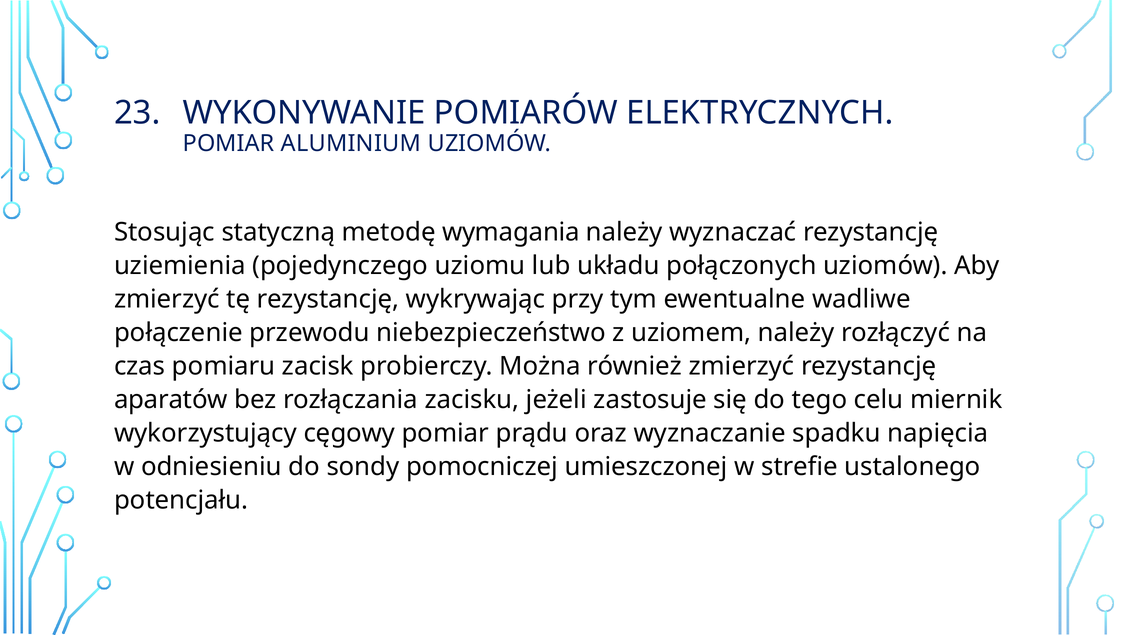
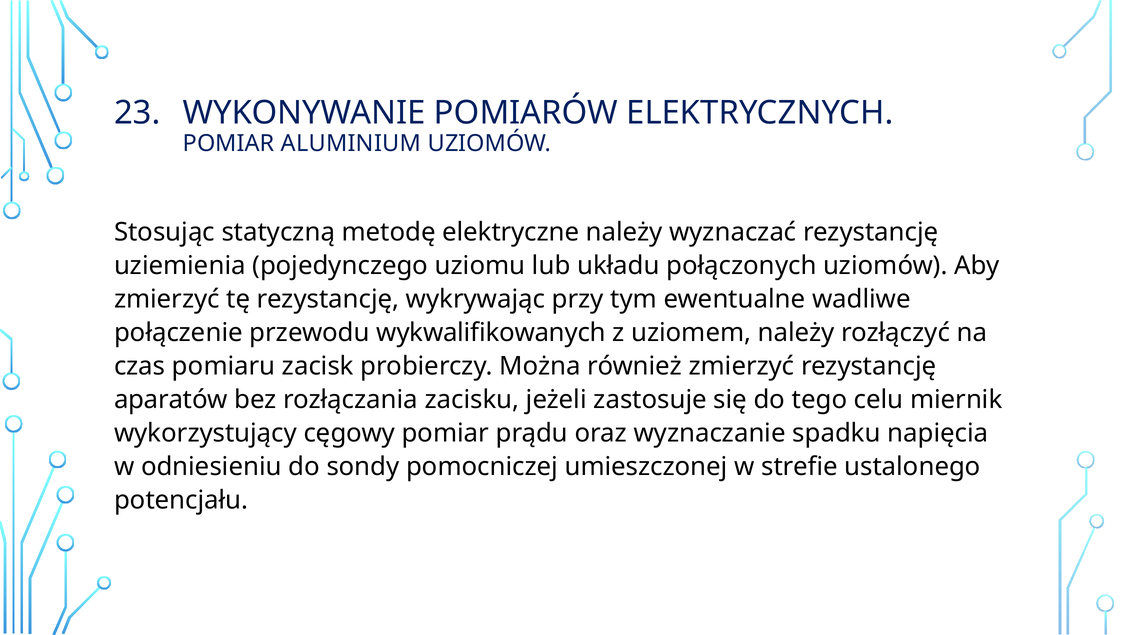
wymagania: wymagania -> elektryczne (511, 232)
niebezpieczeństwo: niebezpieczeństwo -> wykwalifikowanych (491, 333)
